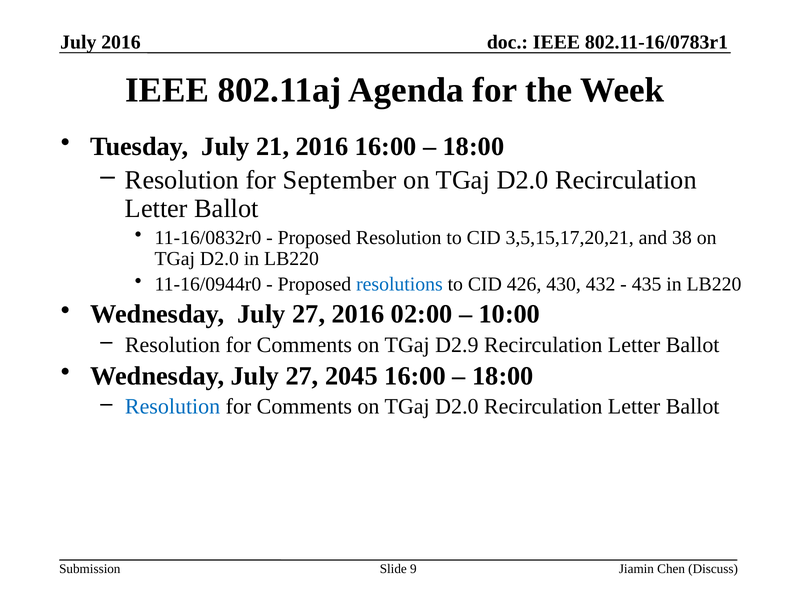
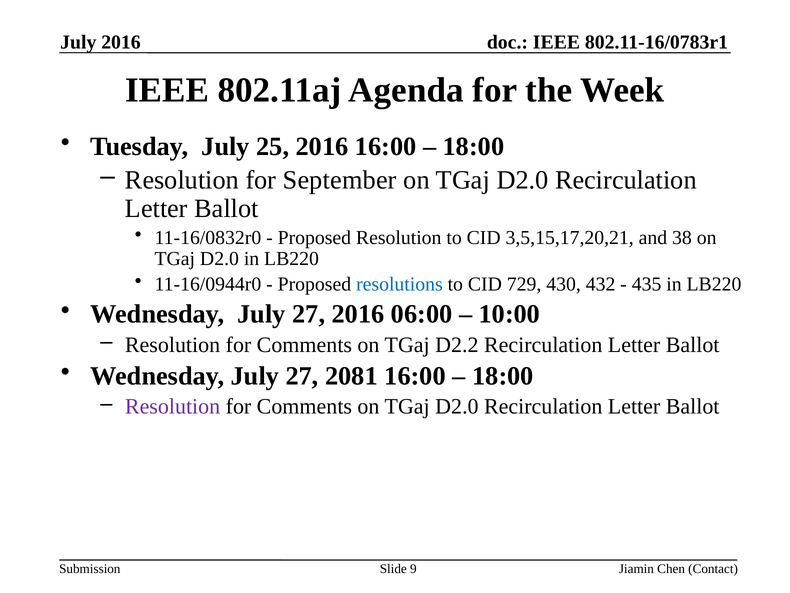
21: 21 -> 25 (273, 146)
426: 426 -> 729 (524, 284)
02:00: 02:00 -> 06:00 (422, 314)
D2.9: D2.9 -> D2.2 (457, 344)
2045: 2045 -> 2081 (351, 376)
Resolution colour: blue -> purple (173, 406)
Discuss: Discuss -> Contact (713, 568)
